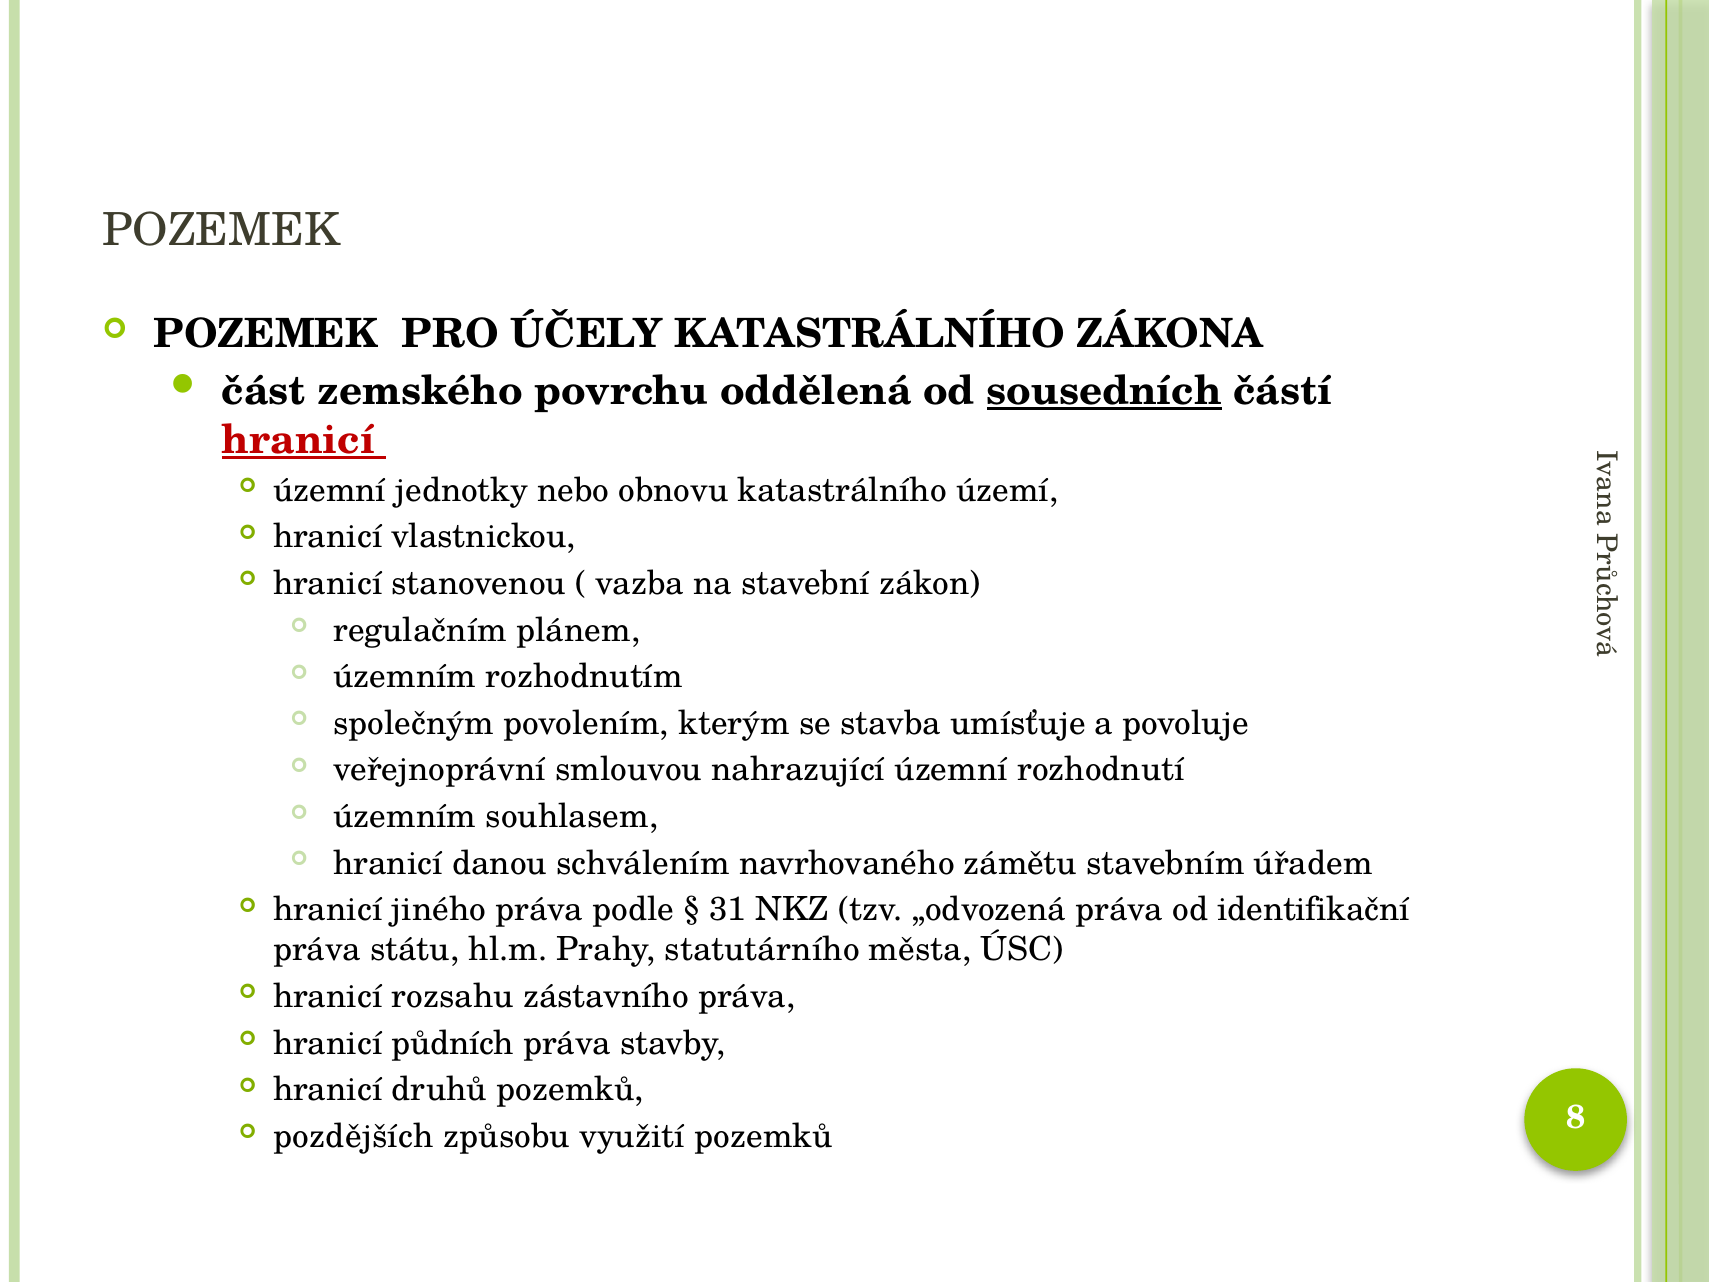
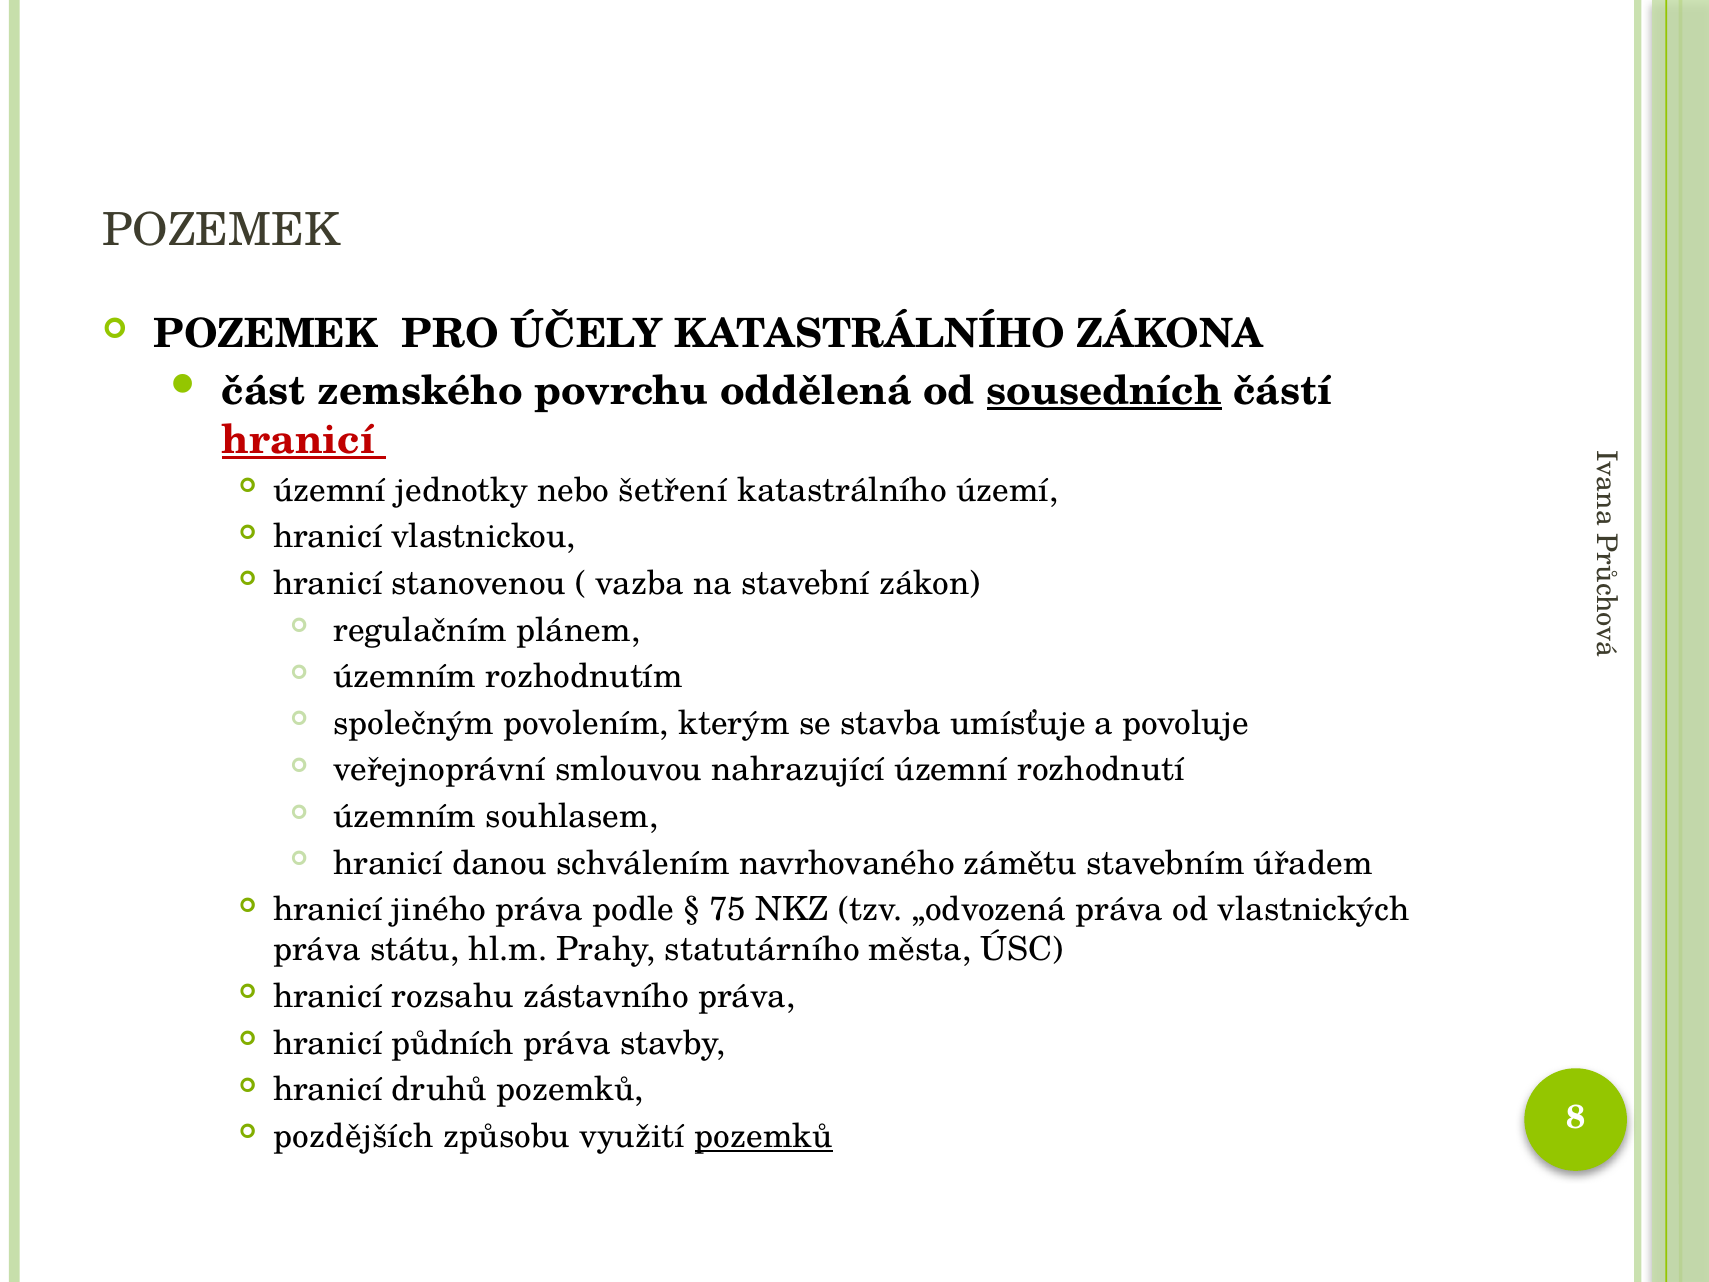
obnovu: obnovu -> šetření (673, 490)
31: 31 -> 75 (728, 910)
identifikační: identifikační -> vlastnických (1314, 910)
pozemků underline: none -> present (764, 1136)
